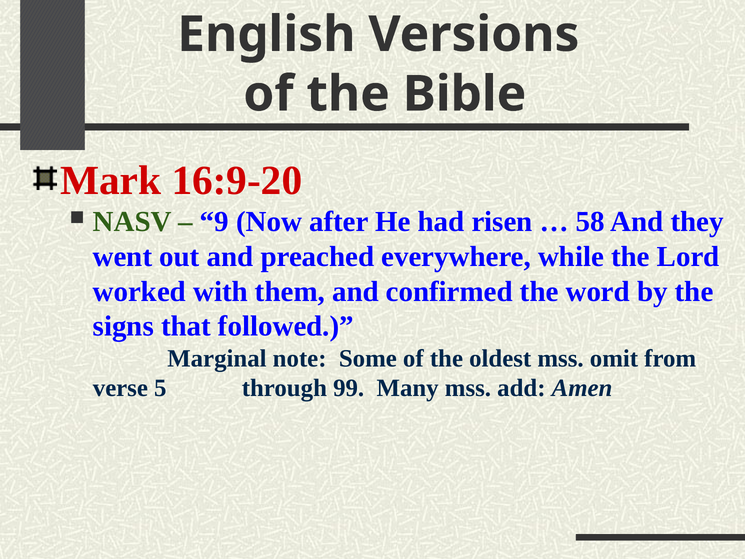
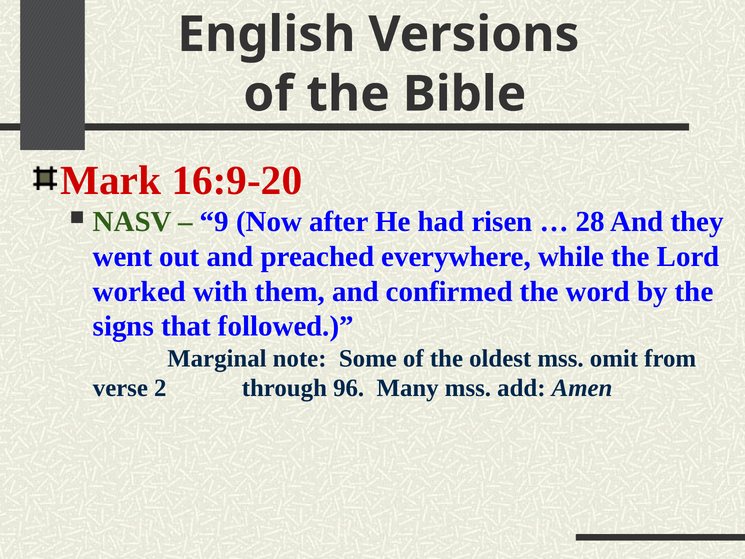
58: 58 -> 28 (590, 222)
5: 5 -> 2 (160, 388)
99: 99 -> 96 (349, 388)
